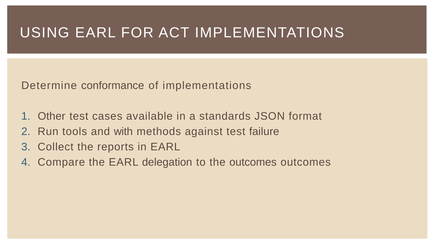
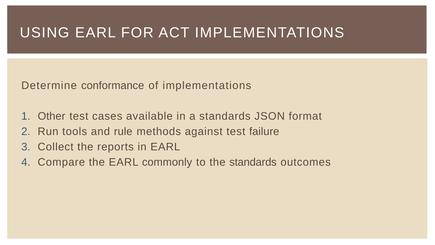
with: with -> rule (123, 131)
delegation: delegation -> commonly (167, 162)
the outcomes: outcomes -> standards (253, 162)
